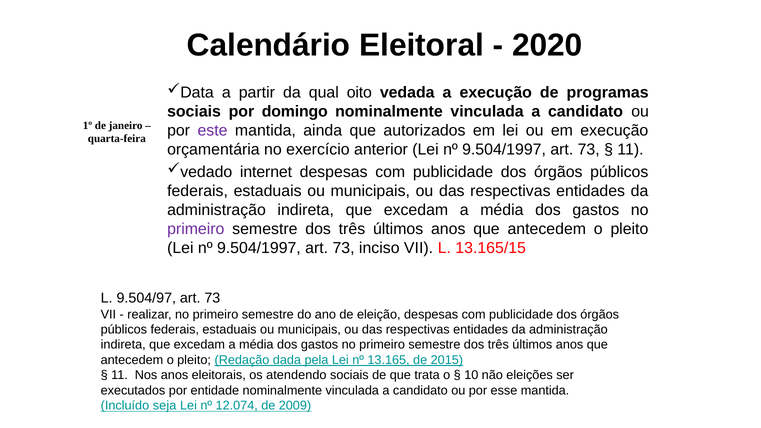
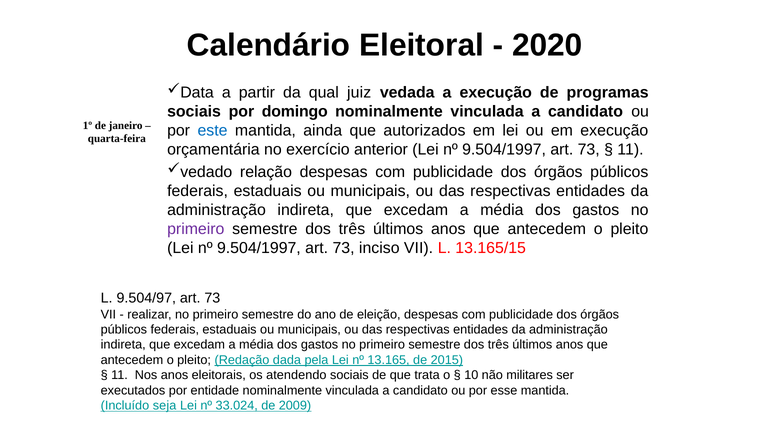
oito: oito -> juiz (359, 93)
este colour: purple -> blue (213, 131)
internet: internet -> relação (266, 172)
eleições: eleições -> militares (530, 375)
12.074: 12.074 -> 33.024 (237, 406)
